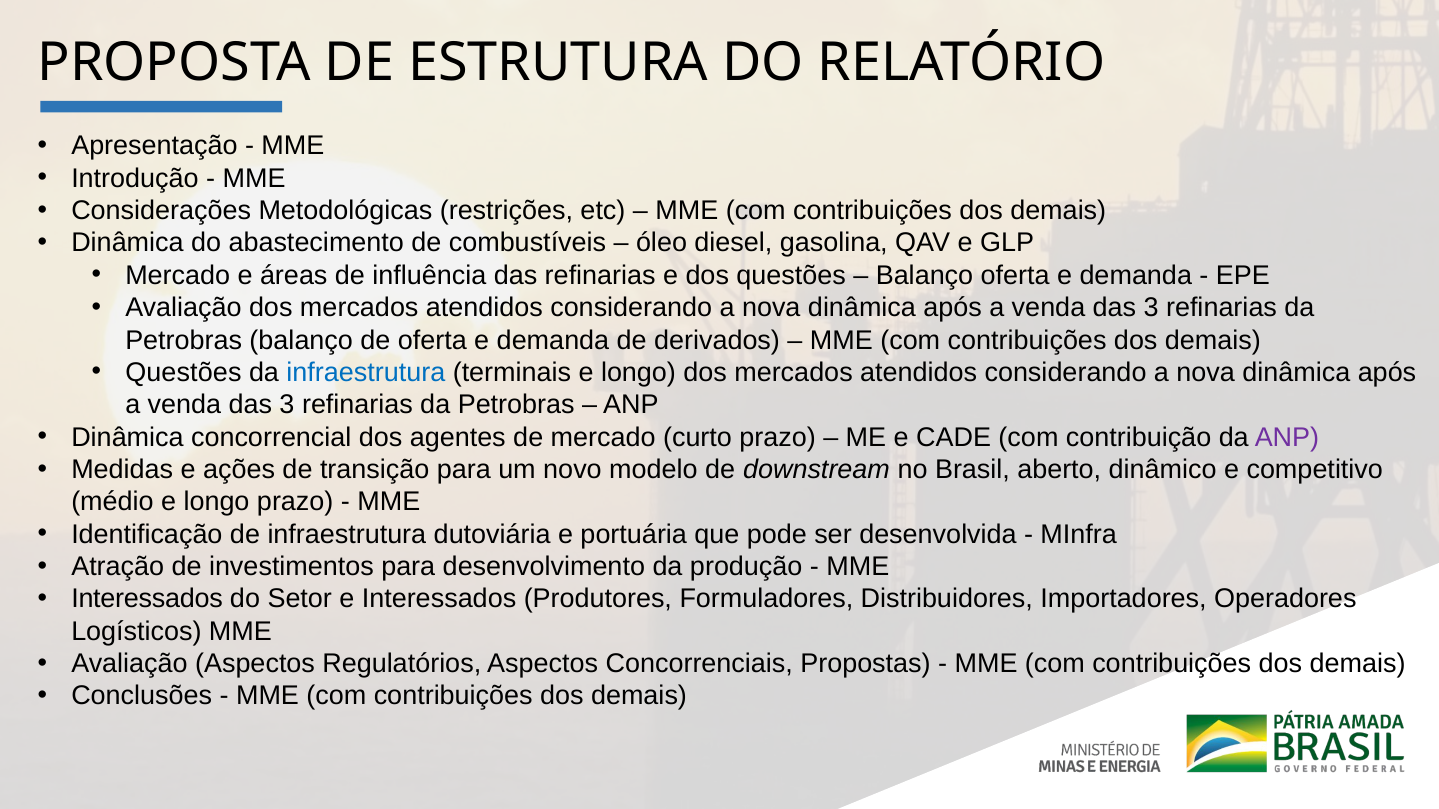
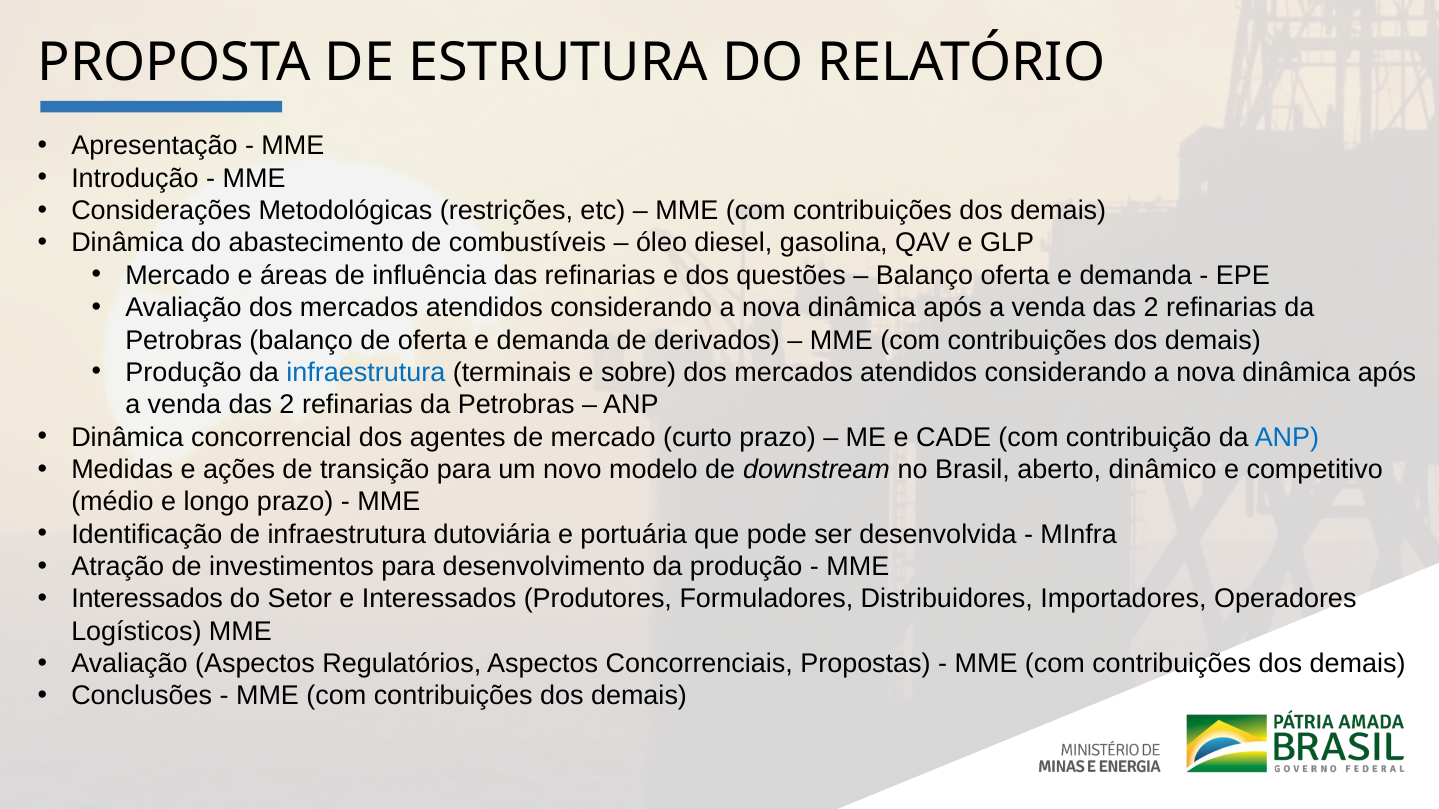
3: 3 -> 2 (1151, 308)
Questões: Questões -> Produção (183, 373)
terminais e longo: longo -> sobre (639, 373)
3: 3 -> 2 (287, 405)
ANP colour: purple -> blue (1287, 437)
